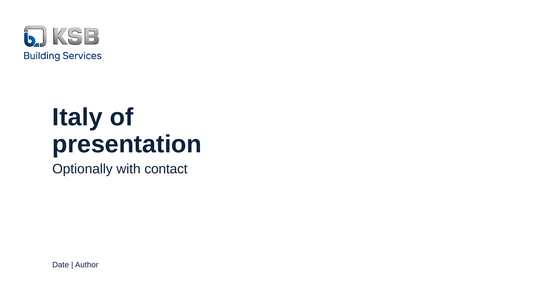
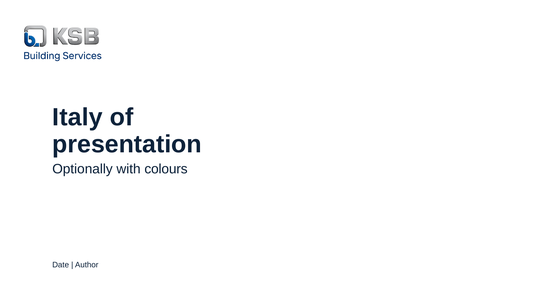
contact: contact -> colours (166, 169)
